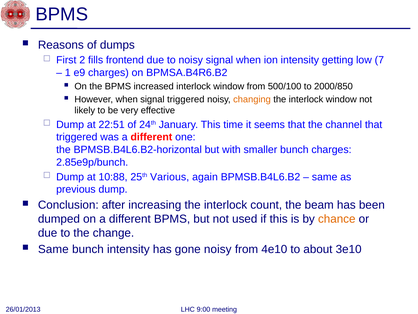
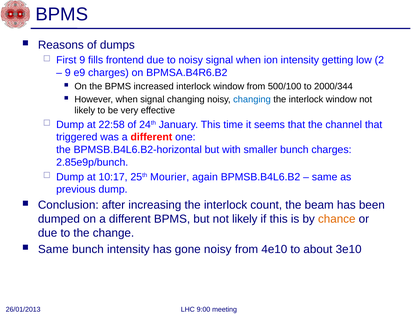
First 2: 2 -> 9 (82, 60)
7: 7 -> 2 (379, 60)
1: 1 -> 9 (68, 73)
2000/850: 2000/850 -> 2000/344 (333, 86)
signal triggered: triggered -> changing (186, 99)
changing colour: orange -> blue (252, 99)
22:51: 22:51 -> 22:58 (112, 124)
10:88: 10:88 -> 10:17 (113, 177)
Various: Various -> Mourier (170, 177)
but not used: used -> likely (245, 219)
